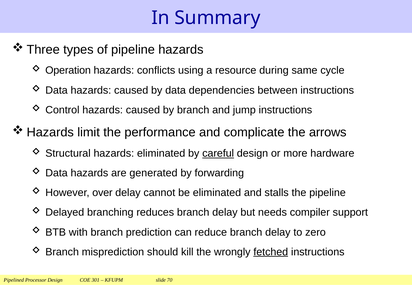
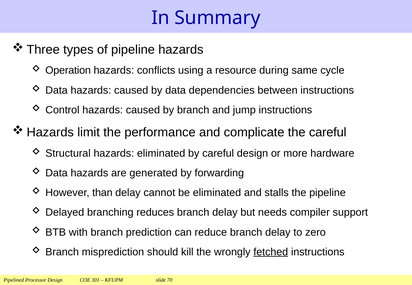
the arrows: arrows -> careful (328, 133)
careful underline: present -> none (218, 153)
over: over -> than (102, 193)
